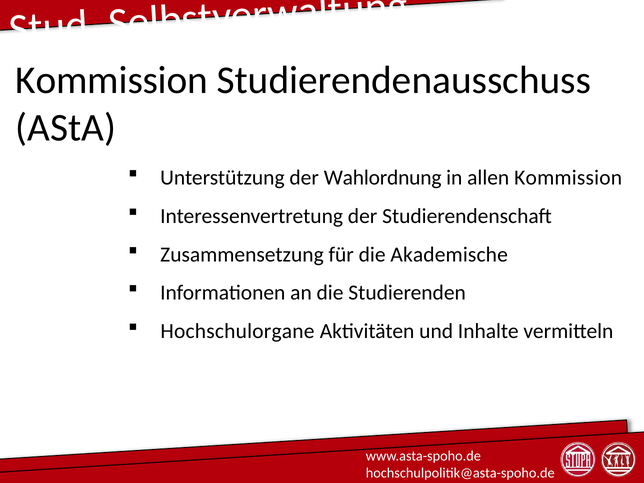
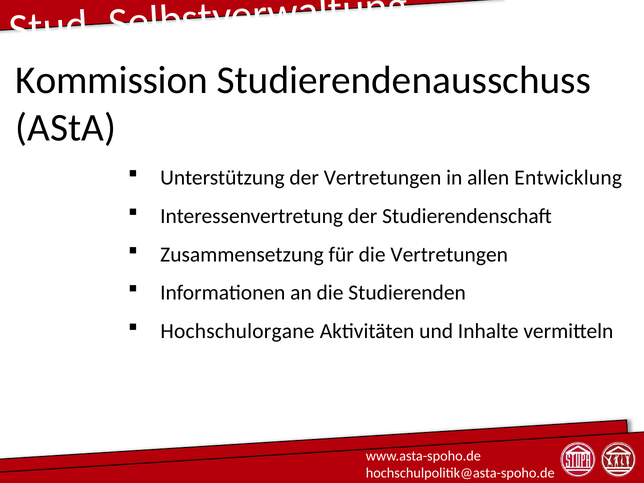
der Wahlordnung: Wahlordnung -> Vertretungen (383, 178)
allen Kommission: Kommission -> Entwicklung (568, 178)
die Akademische: Akademische -> Vertretungen (449, 254)
